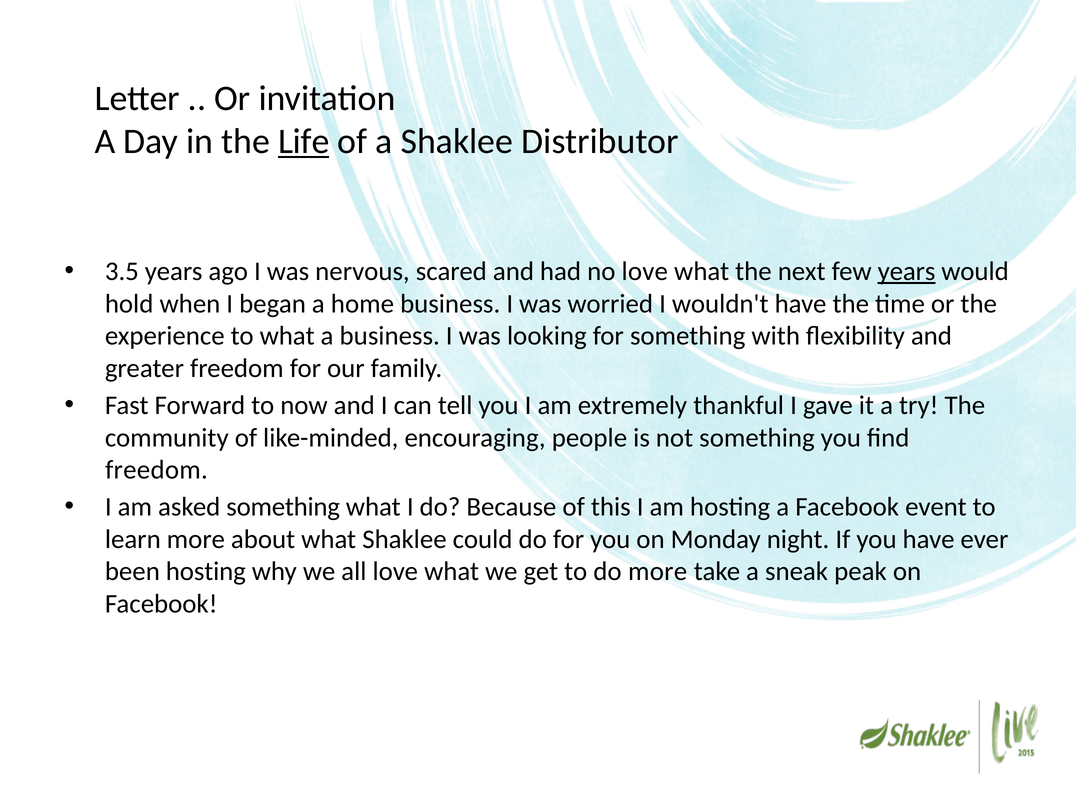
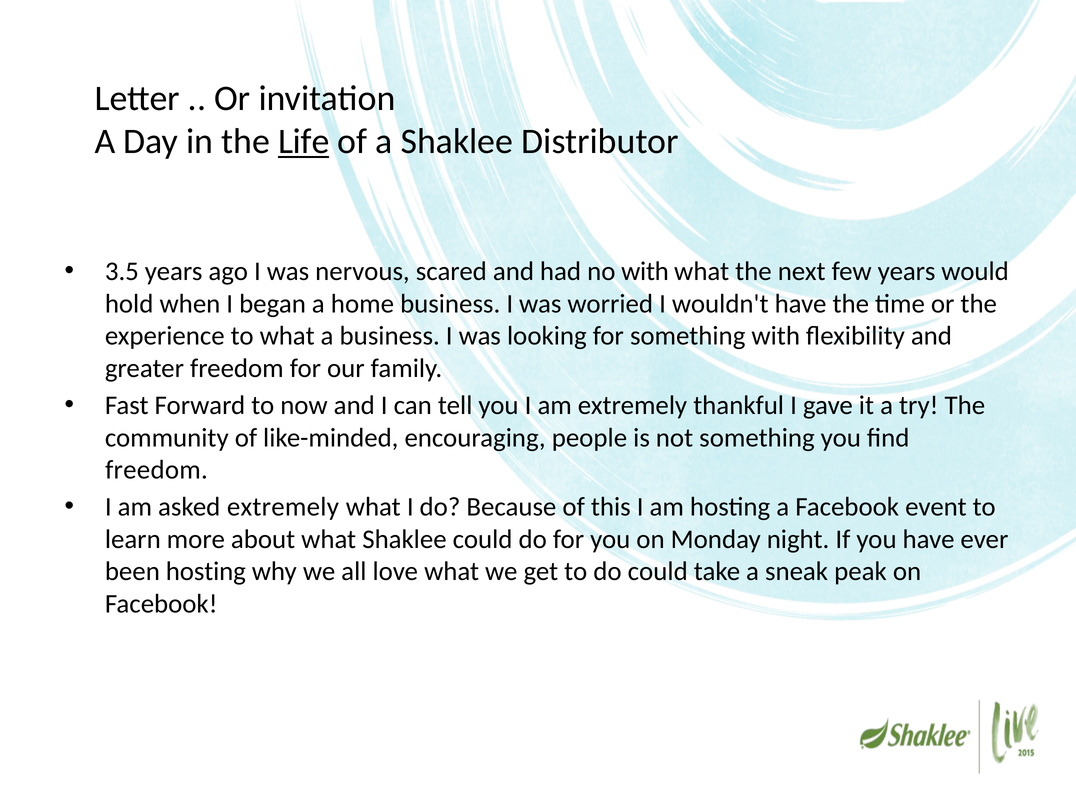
no love: love -> with (645, 271)
years underline: present -> none (907, 271)
asked something: something -> extremely (283, 507)
do more: more -> could (658, 572)
